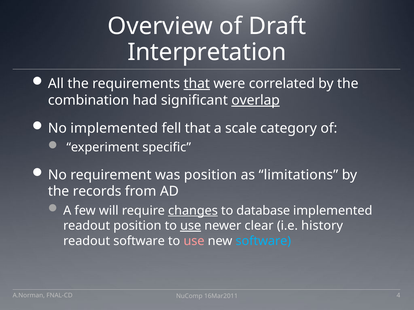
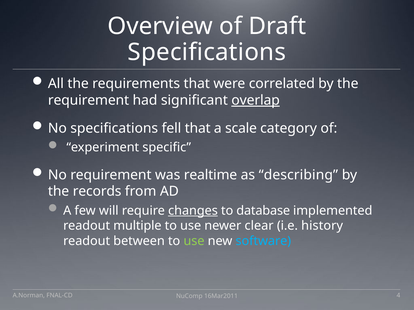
Interpretation: Interpretation -> Specifications (207, 52)
that underline: present -> none (197, 84)
combination: combination -> requirement (89, 100)
No implemented: implemented -> specifications (114, 128)
was position: position -> realtime (211, 175)
limitations: limitations -> describing (298, 175)
readout position: position -> multiple (137, 226)
use underline: present -> none (191, 226)
readout software: software -> between (139, 241)
use colour: pink -> light green (194, 241)
